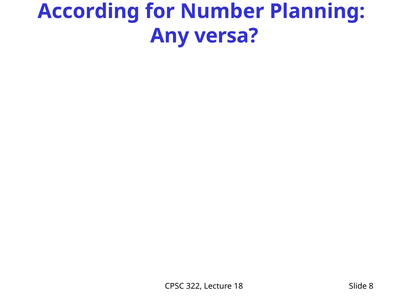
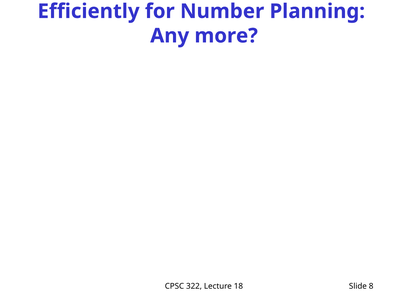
According: According -> Efficiently (89, 11)
versa: versa -> more (226, 36)
